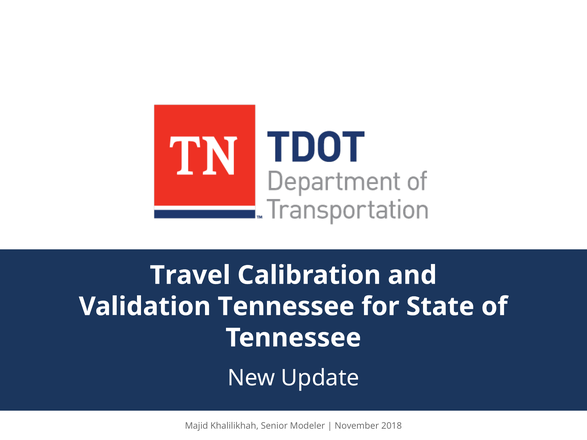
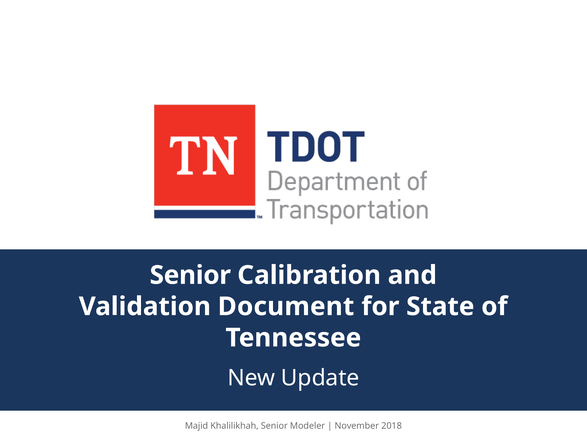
Travel: Travel -> Senior (190, 275)
Validation Tennessee: Tennessee -> Document (286, 307)
